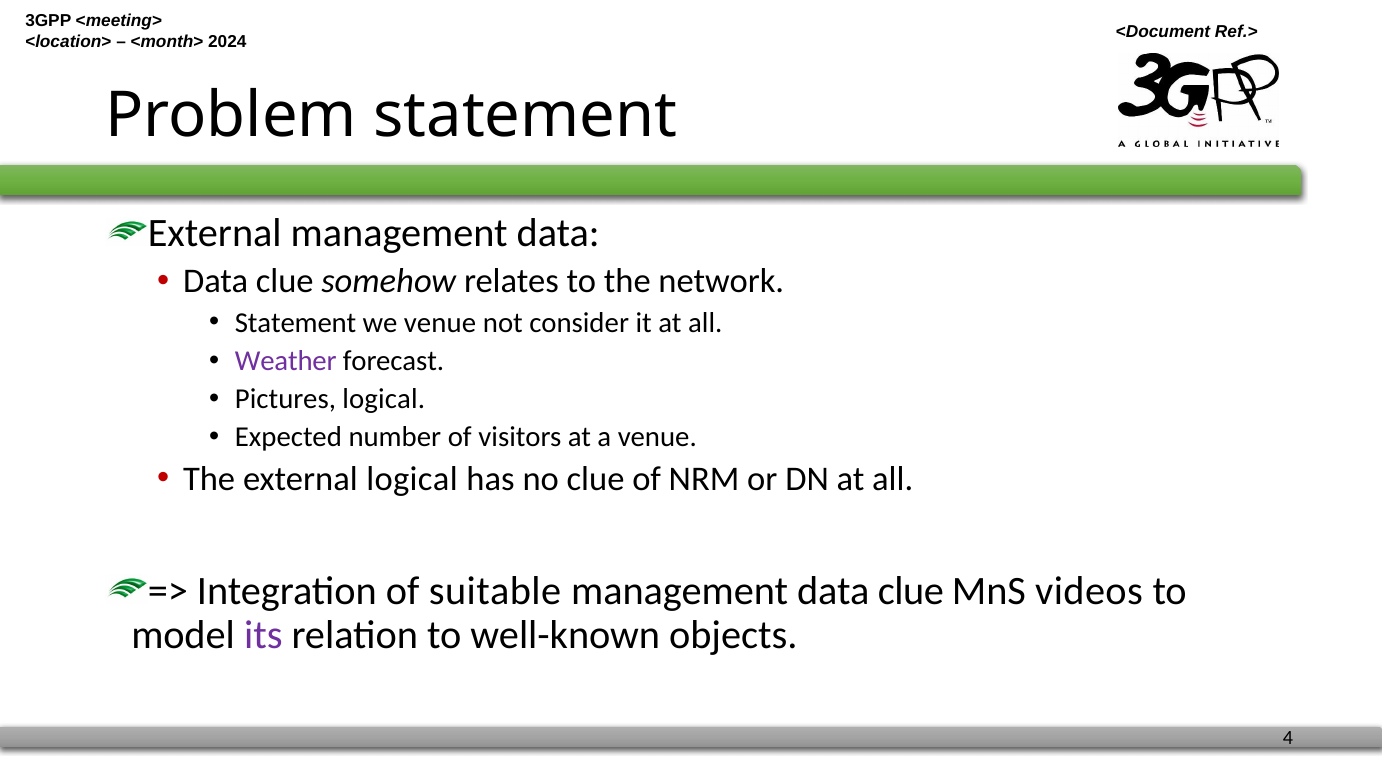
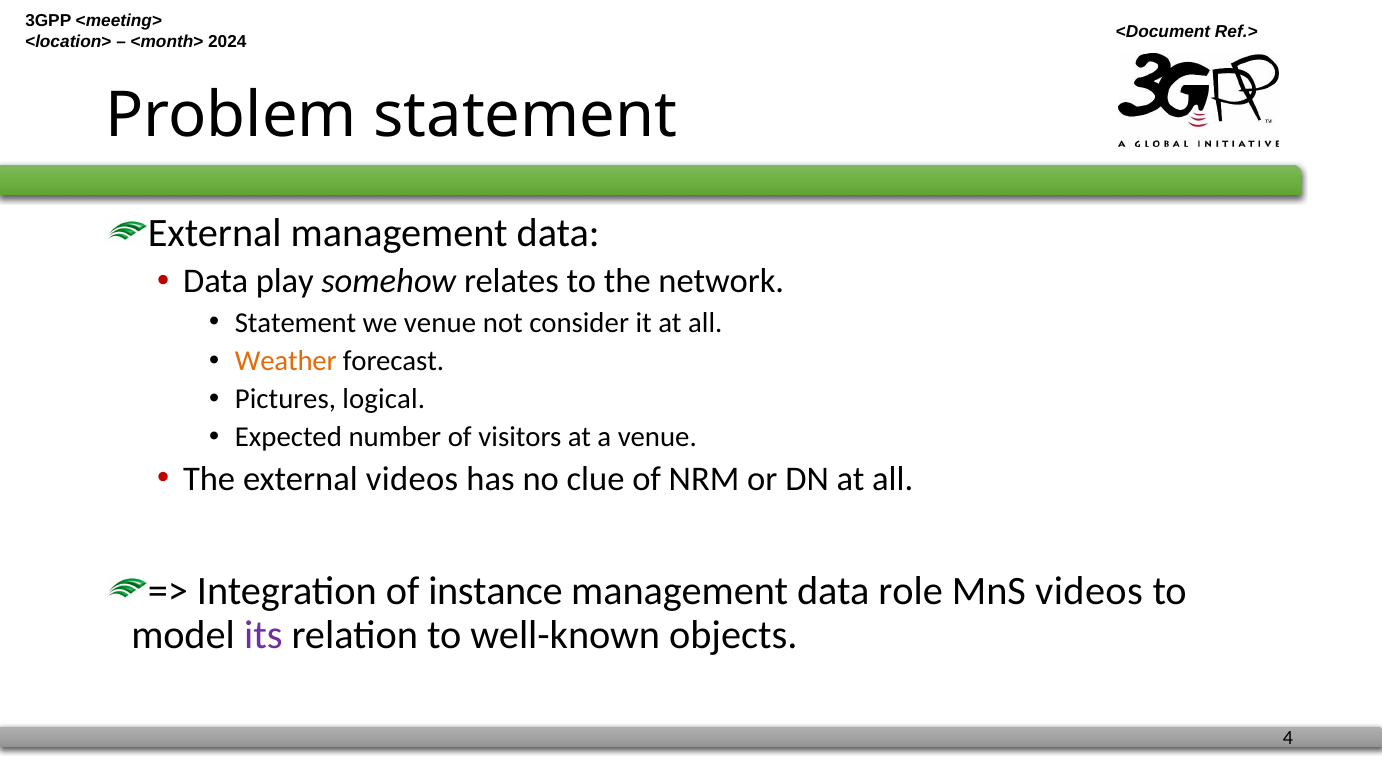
clue: clue -> play (285, 281)
Weather colour: purple -> orange (286, 361)
external logical: logical -> videos (412, 479)
suitable: suitable -> instance (495, 592)
management data clue: clue -> role (911, 592)
